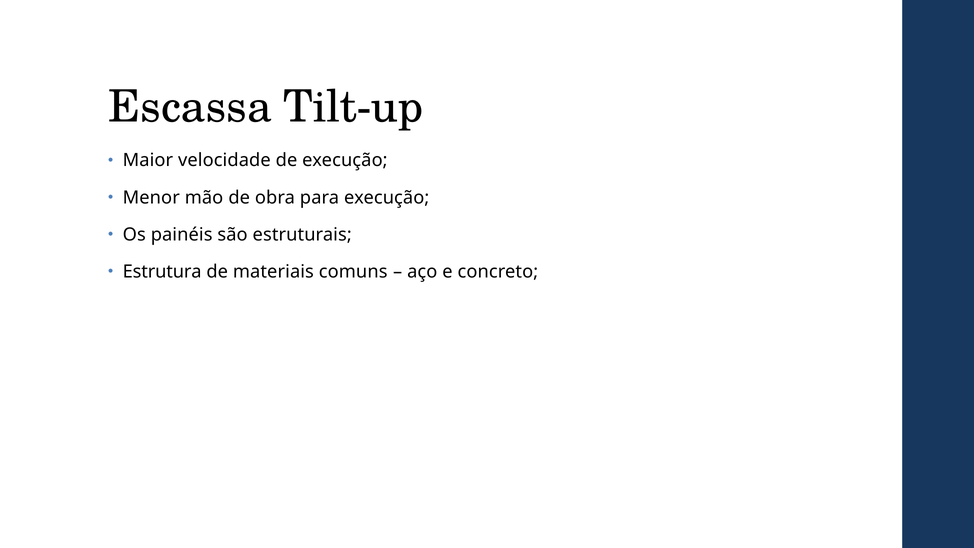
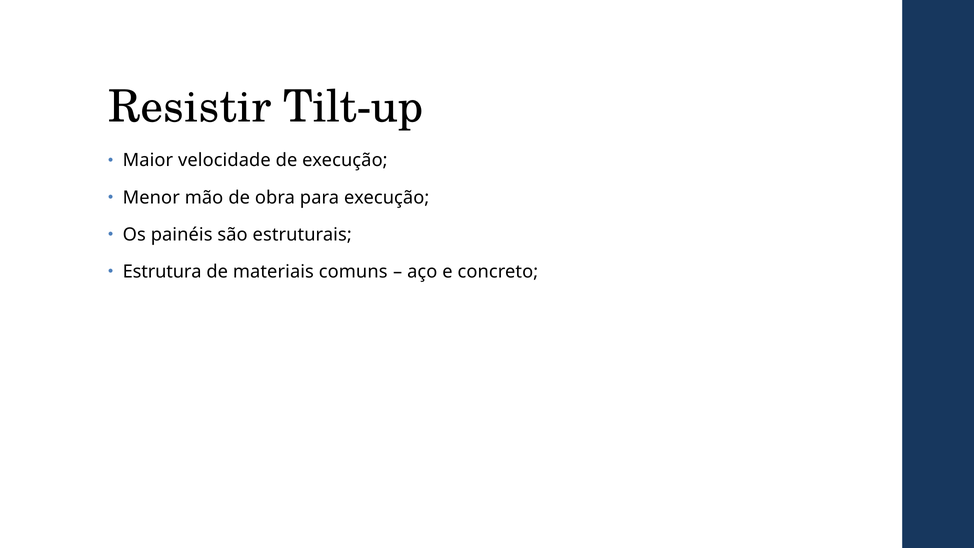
Escassa: Escassa -> Resistir (190, 107)
